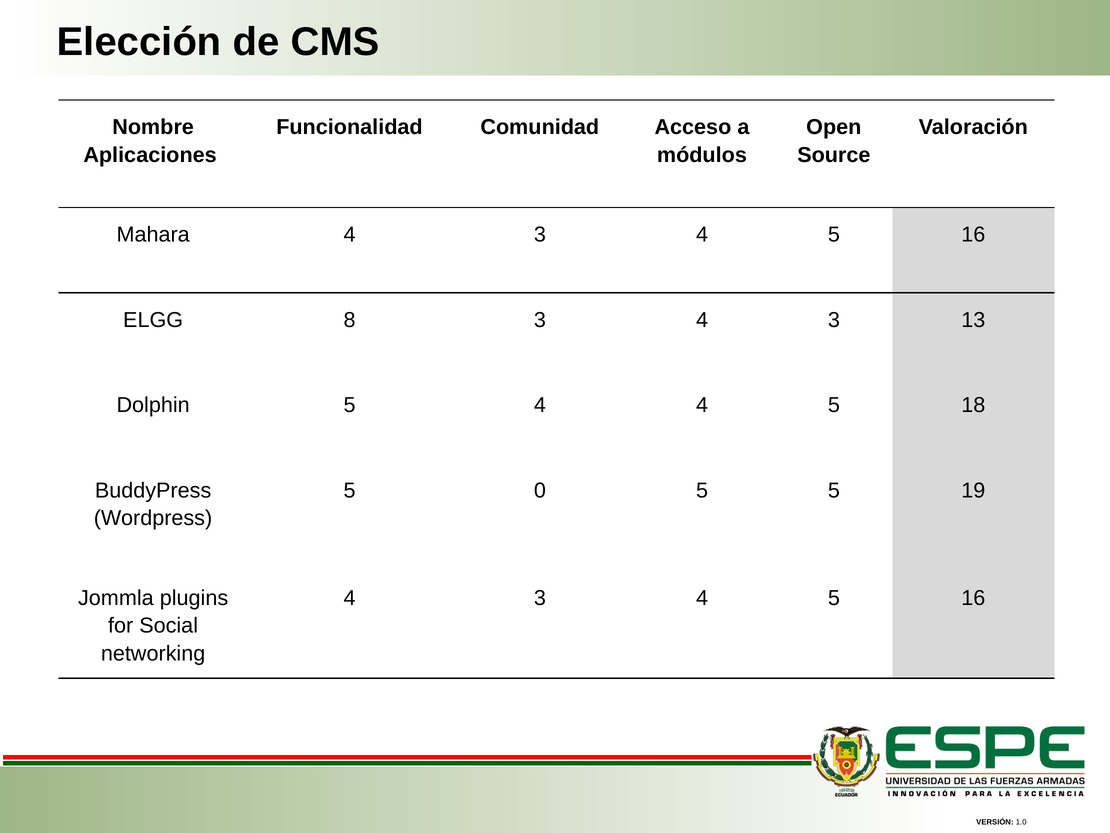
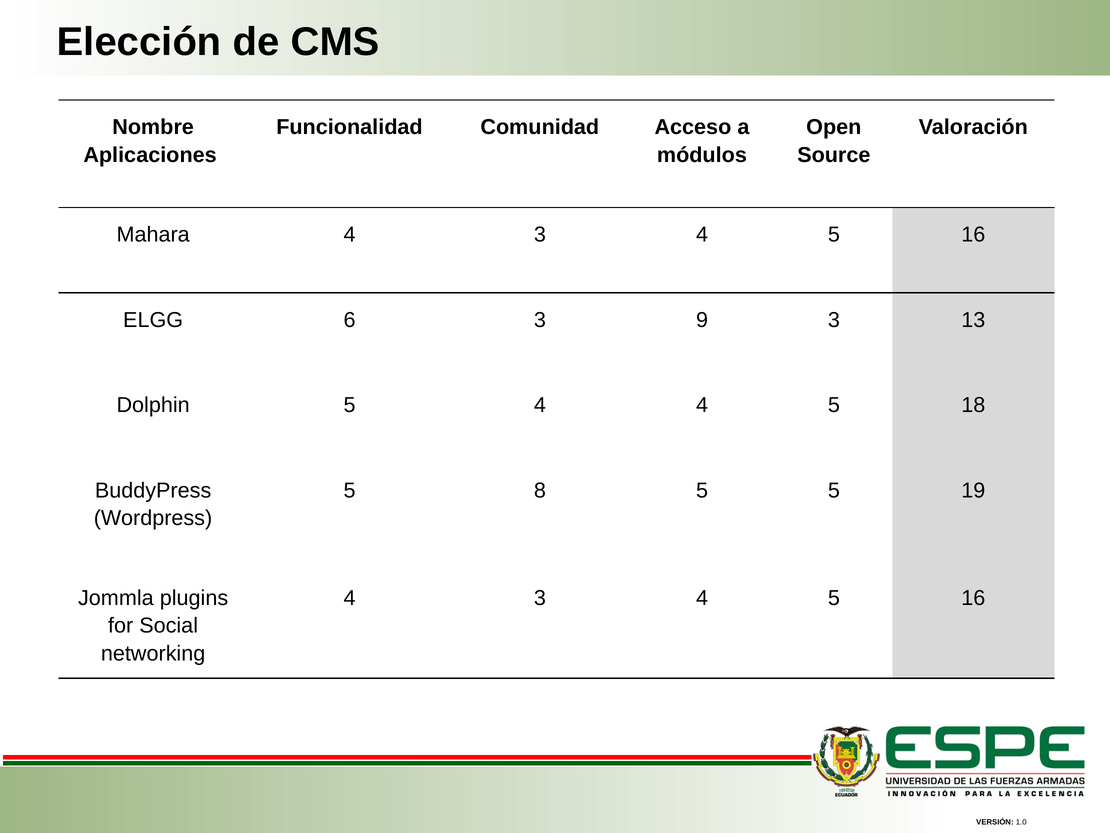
8: 8 -> 6 (350, 320)
4: 4 -> 9 (702, 320)
0: 0 -> 8 (540, 490)
